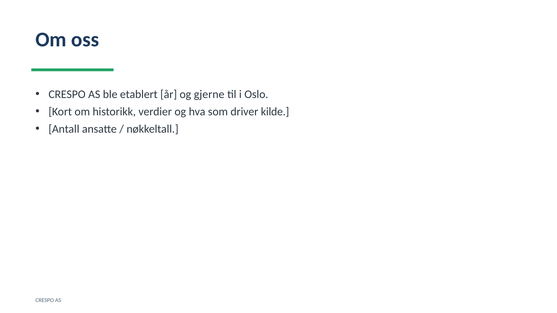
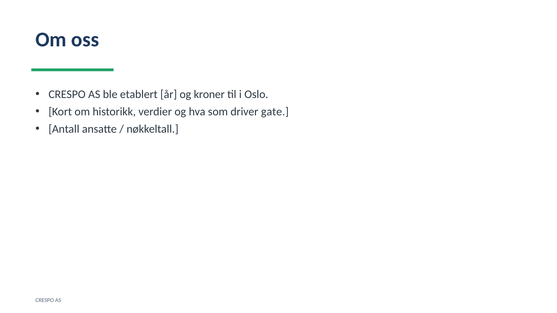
gjerne: gjerne -> kroner (209, 94)
kilde: kilde -> gate (275, 112)
